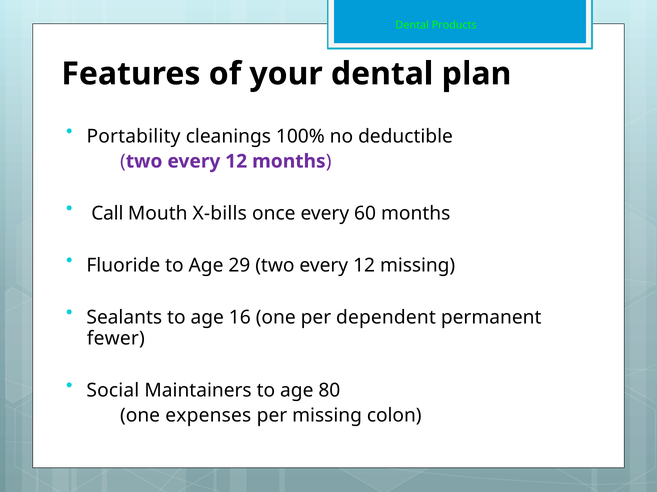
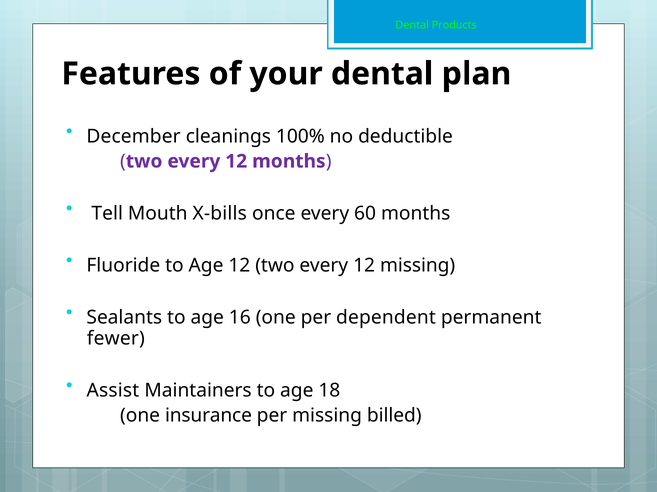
Portability: Portability -> December (134, 137)
Call: Call -> Tell (107, 214)
Age 29: 29 -> 12 (239, 266)
Social: Social -> Assist (113, 391)
80: 80 -> 18 (329, 391)
expenses: expenses -> insurance (208, 416)
colon: colon -> billed (394, 416)
